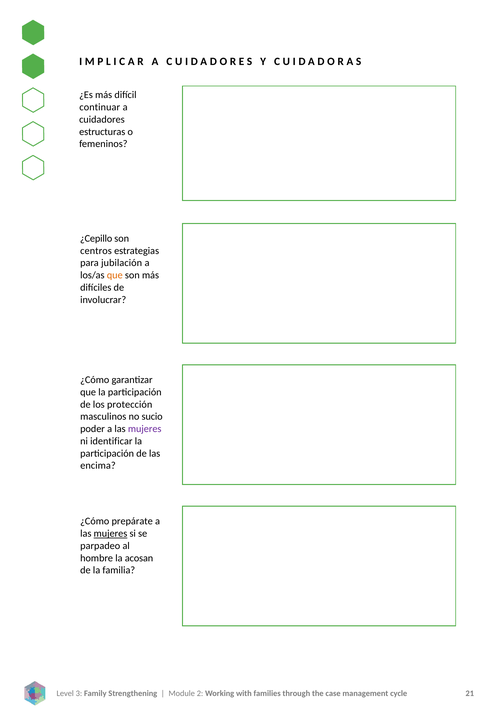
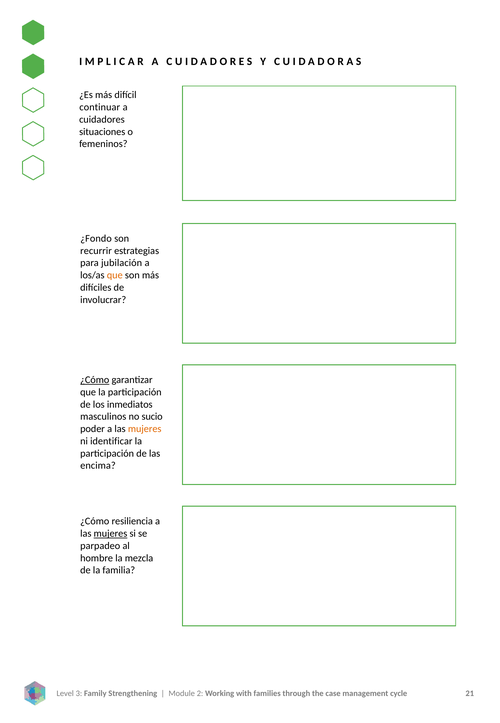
estructuras: estructuras -> situaciones (102, 132)
¿Cepillo: ¿Cepillo -> ¿Fondo (96, 238)
centros: centros -> recurrir (96, 250)
¿Cómo underline: none -> present (95, 379)
protección: protección -> inmediatos (130, 404)
mujeres colour: purple -> orange (145, 428)
prepárate: prepárate -> resiliencia (132, 521)
acosan: acosan -> mezcla (139, 557)
